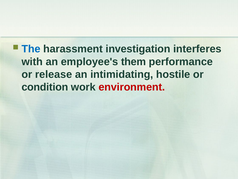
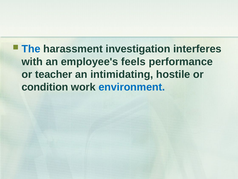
them: them -> feels (133, 62)
release: release -> teacher (54, 74)
environment colour: red -> blue (132, 87)
